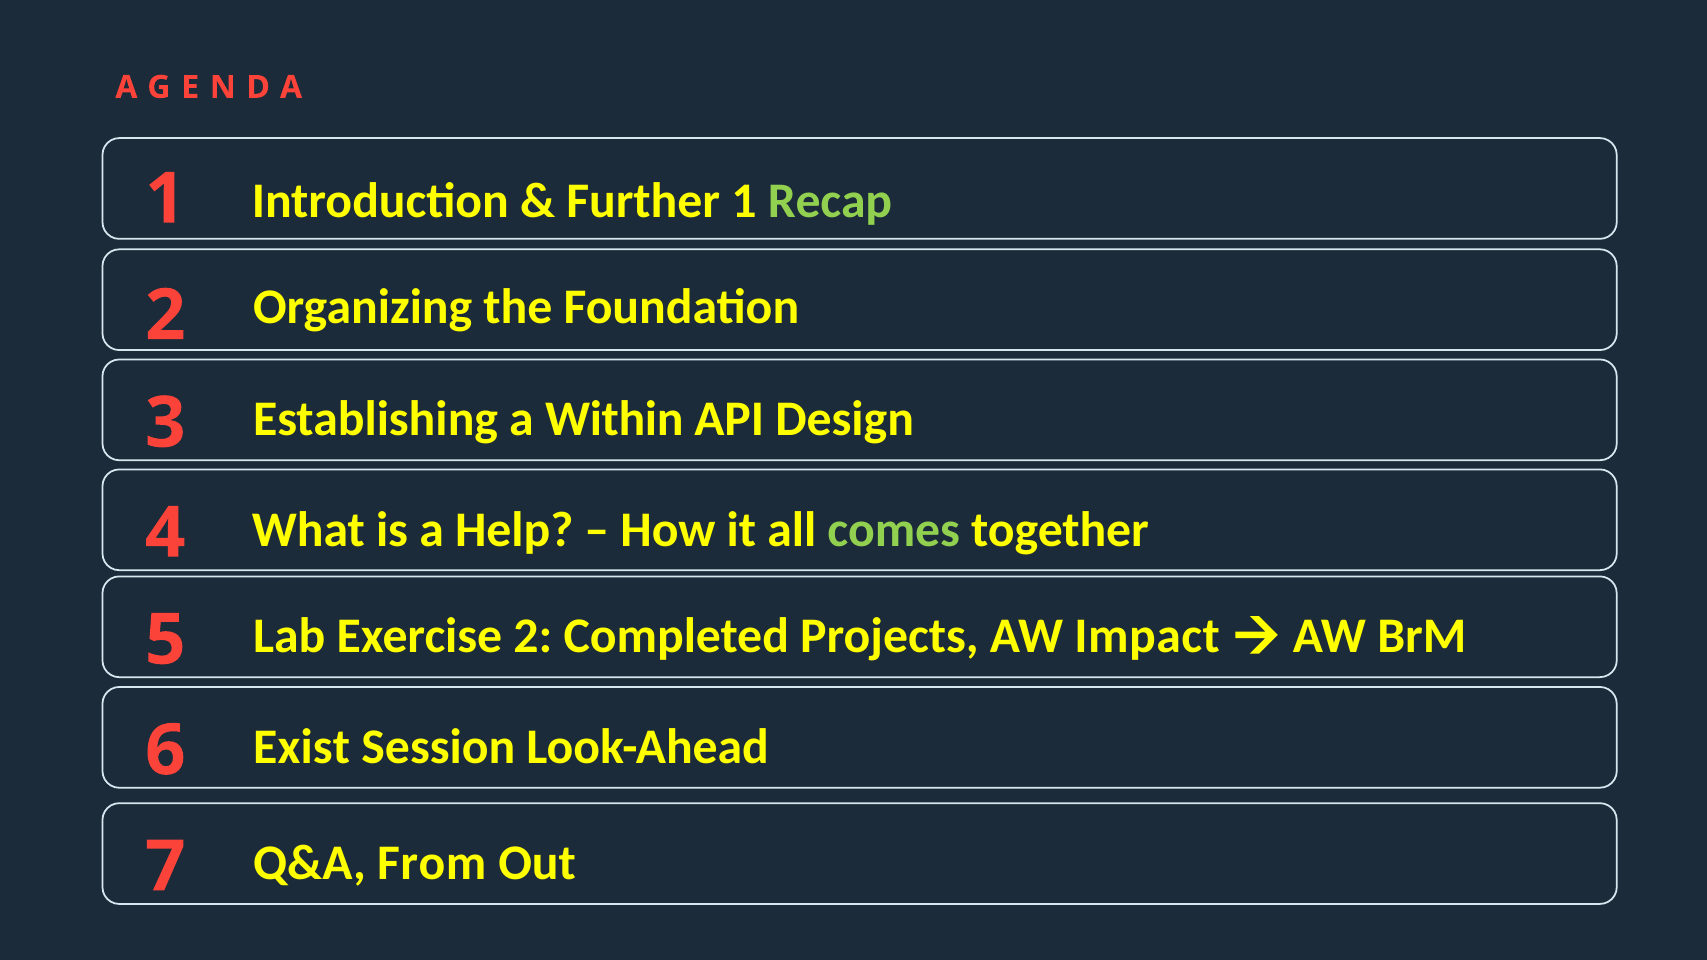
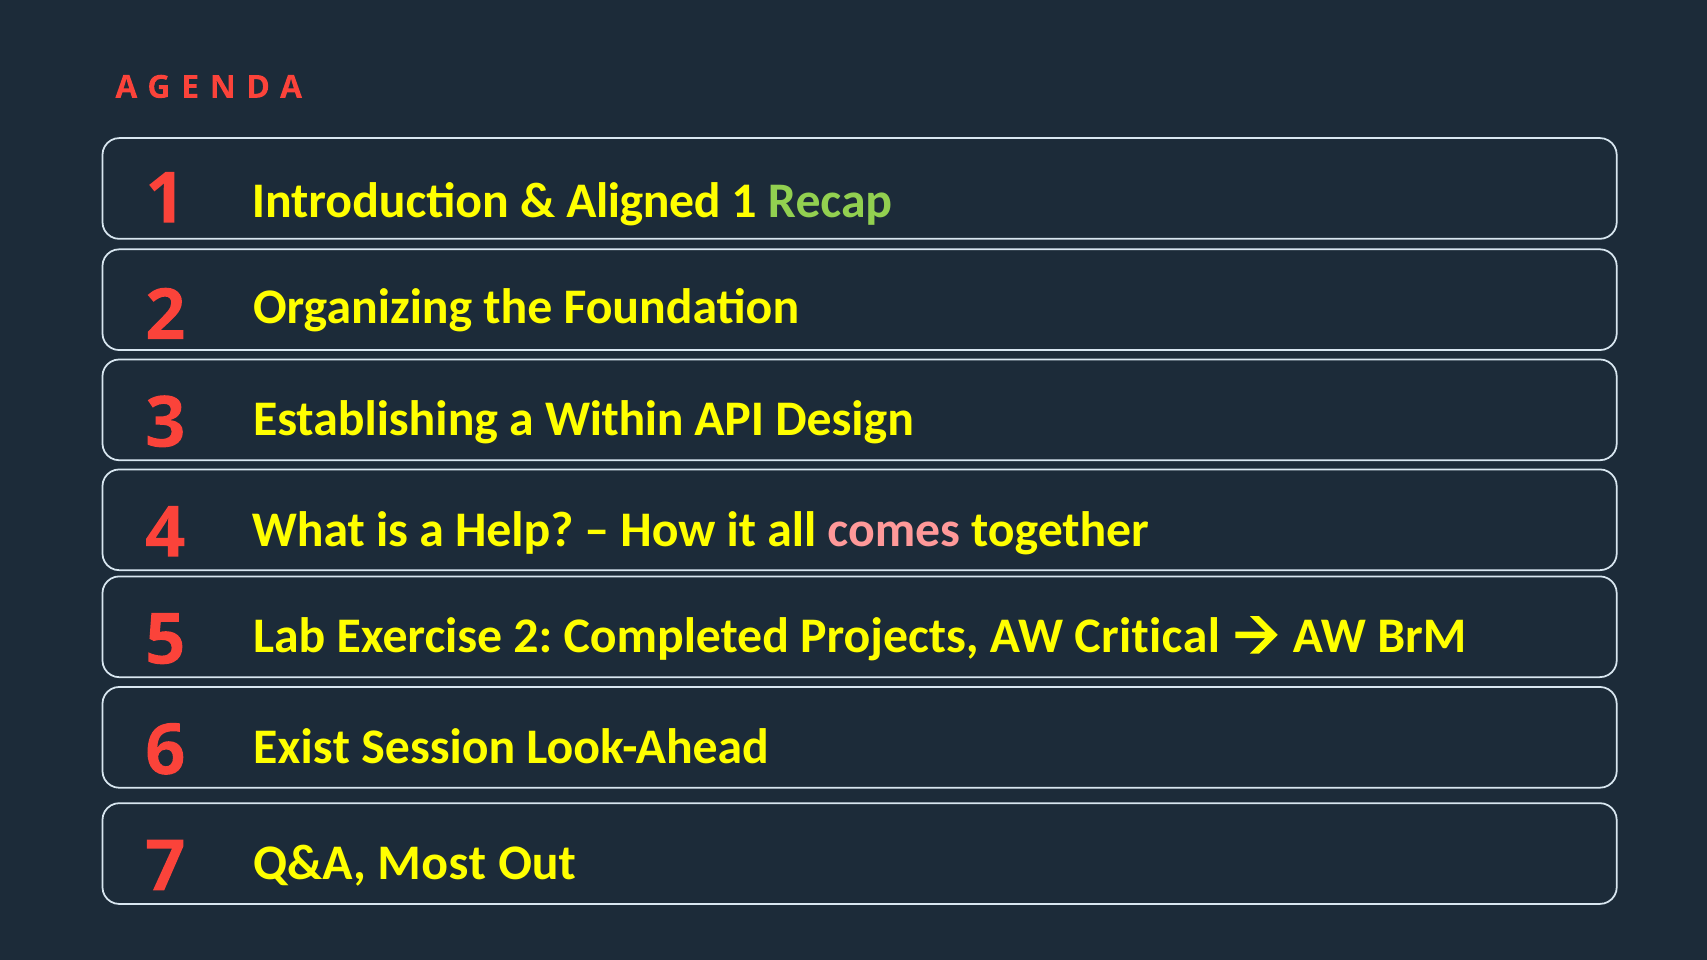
Further: Further -> Aligned (643, 201)
comes colour: light green -> pink (894, 530)
Impact: Impact -> Critical (1147, 637)
From: From -> Most (432, 863)
